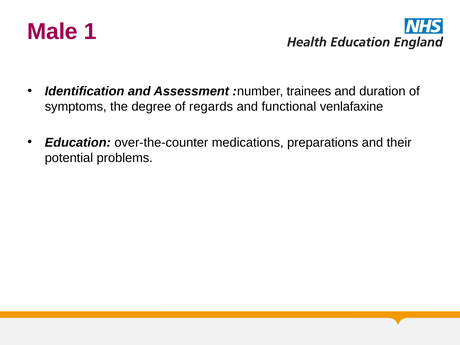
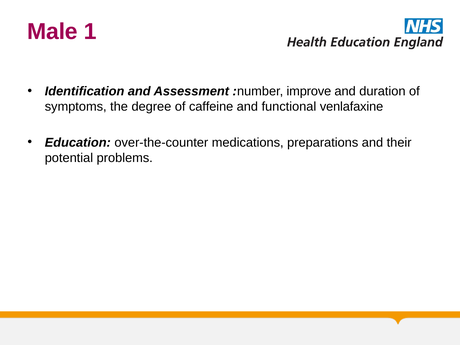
trainees: trainees -> improve (309, 91)
regards: regards -> caffeine (211, 107)
